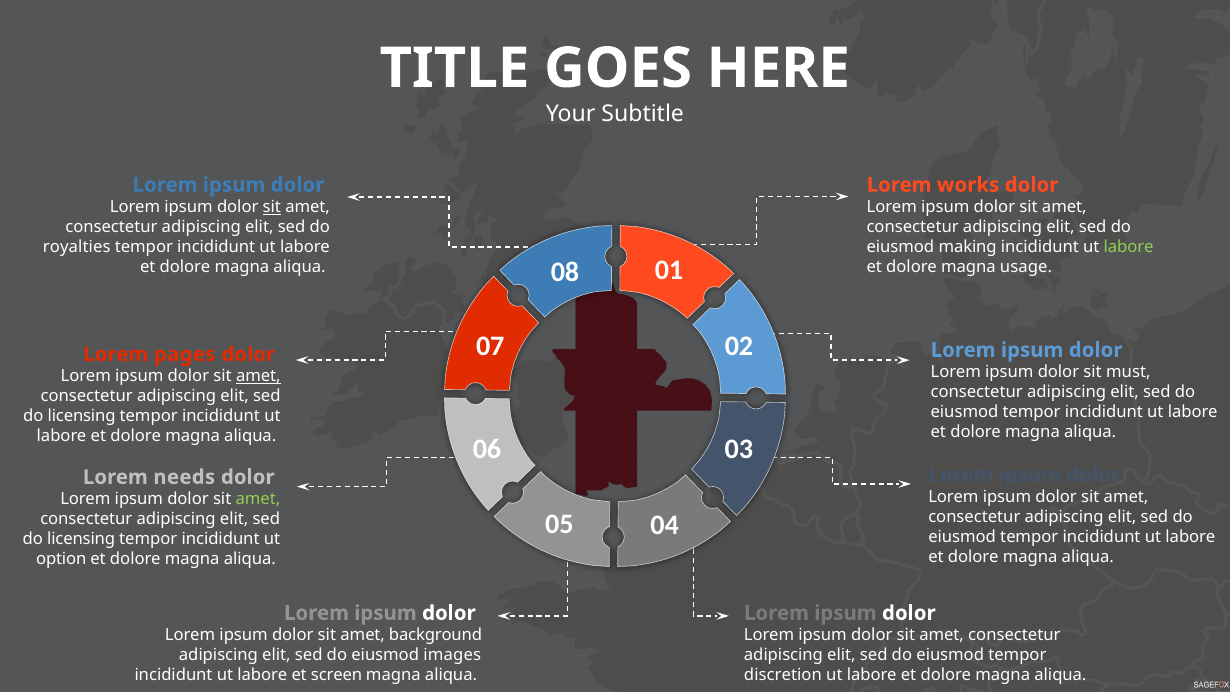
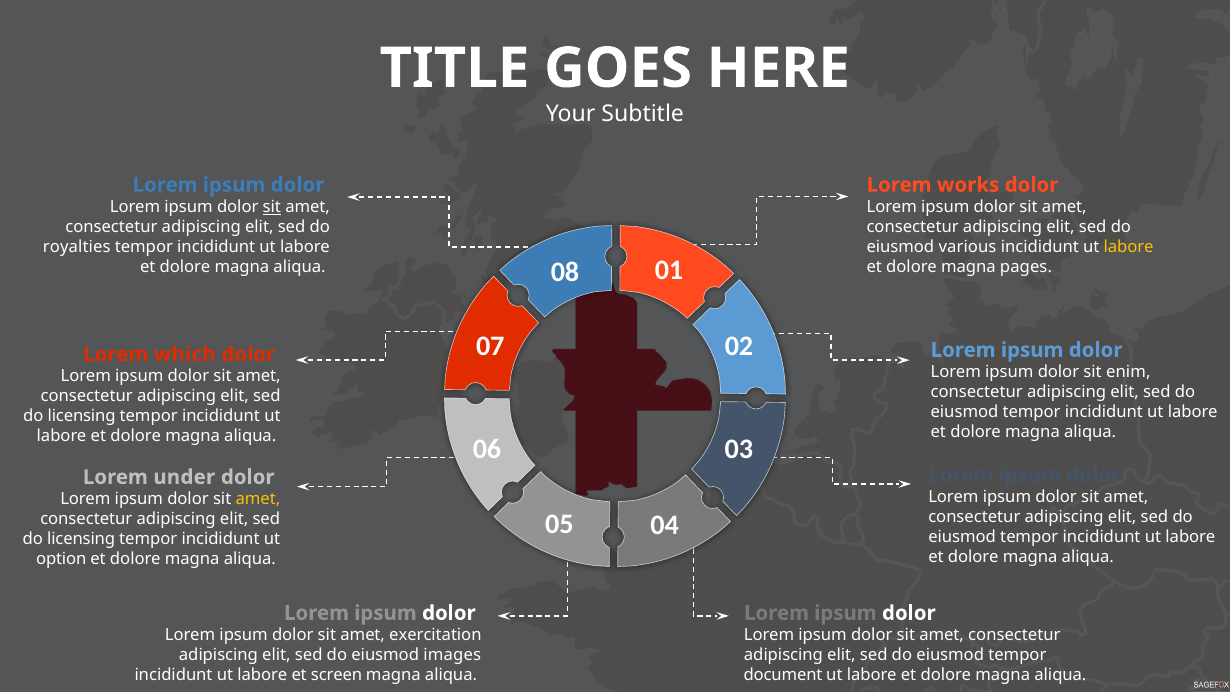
making: making -> various (968, 247)
labore colour: light green -> yellow (1129, 247)
usage: usage -> pages (1026, 267)
pages: pages -> which (185, 354)
must: must -> enim (1128, 372)
amet underline: present -> none (258, 376)
needs: needs -> under (184, 477)
amet colour: light green -> yellow (258, 499)
background: background -> exercitation (435, 635)
discretion: discretion -> document (783, 675)
